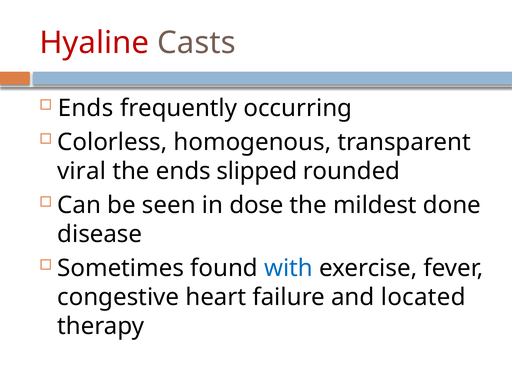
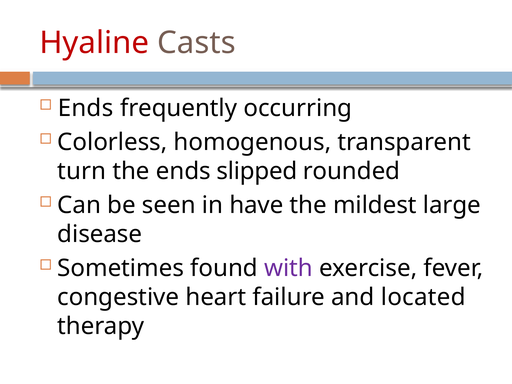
viral: viral -> turn (82, 171)
dose: dose -> have (256, 205)
done: done -> large (452, 205)
with colour: blue -> purple (288, 268)
